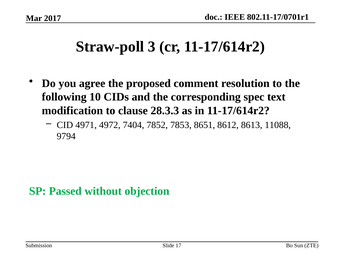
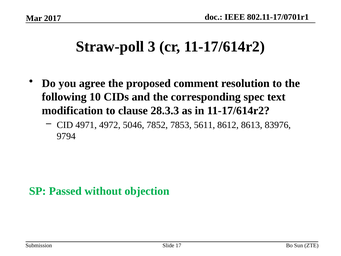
7404: 7404 -> 5046 (134, 125)
8651: 8651 -> 5611 (204, 125)
11088: 11088 -> 83976 (278, 125)
